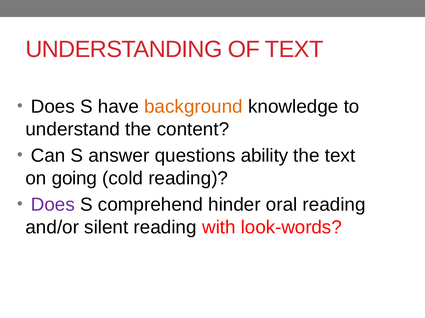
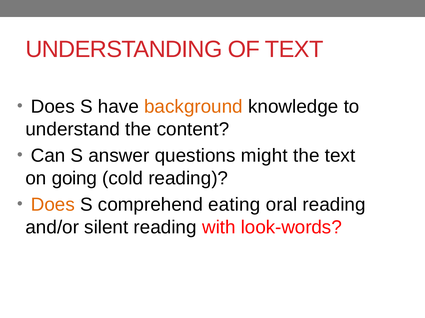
ability: ability -> might (264, 156)
Does colour: purple -> orange (53, 205)
hinder: hinder -> eating (234, 205)
